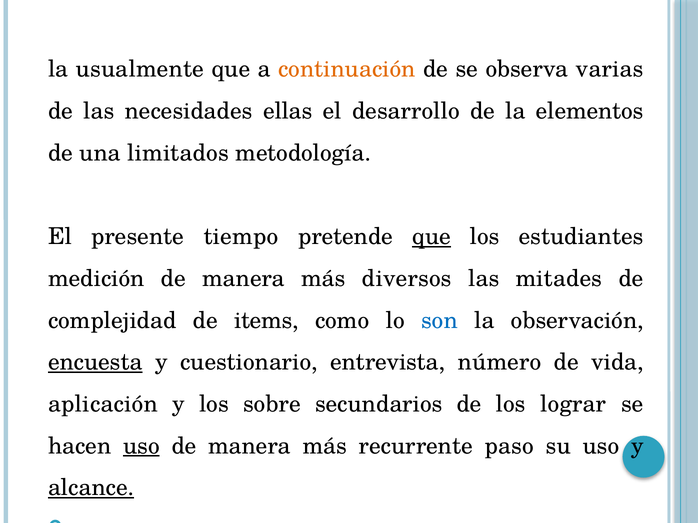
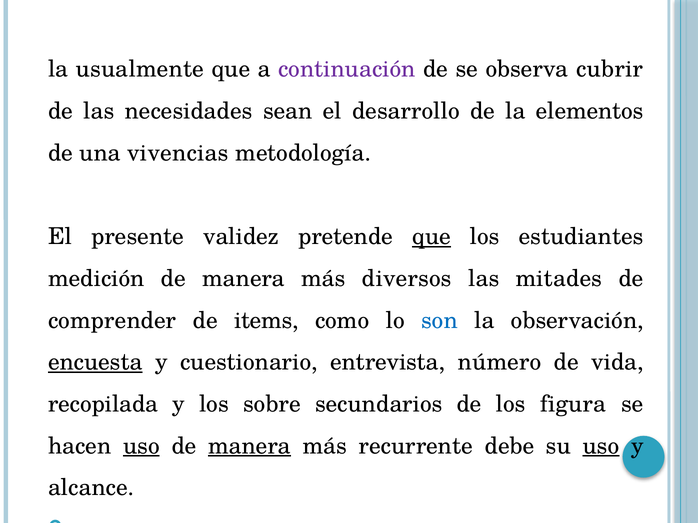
continuación colour: orange -> purple (347, 69)
varias: varias -> cubrir (610, 69)
ellas: ellas -> sean (288, 111)
limitados: limitados -> vivencias (178, 153)
tiempo: tiempo -> validez (241, 237)
complejidad: complejidad -> comprender (112, 321)
aplicación: aplicación -> recopilada (103, 404)
lograr: lograr -> figura (573, 404)
manera underline: none -> present (250, 446)
paso: paso -> debe (509, 446)
uso underline: none -> present (601, 446)
alcance underline: present -> none (91, 488)
